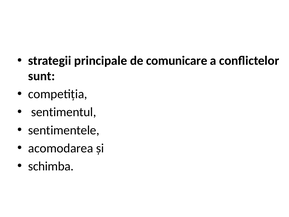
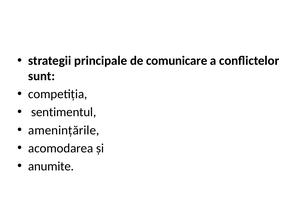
sentimentele: sentimentele -> amenințările (64, 130)
schimba: schimba -> anumite (51, 166)
